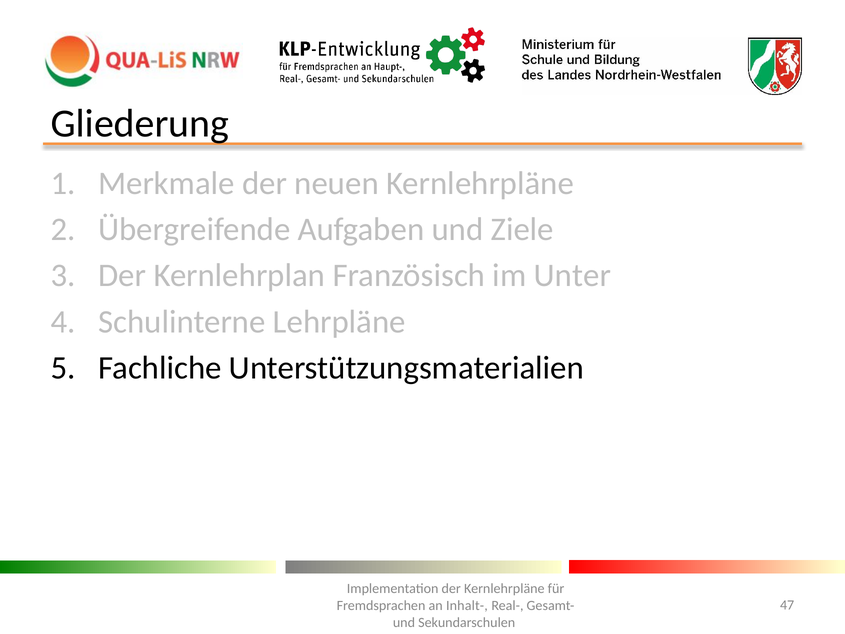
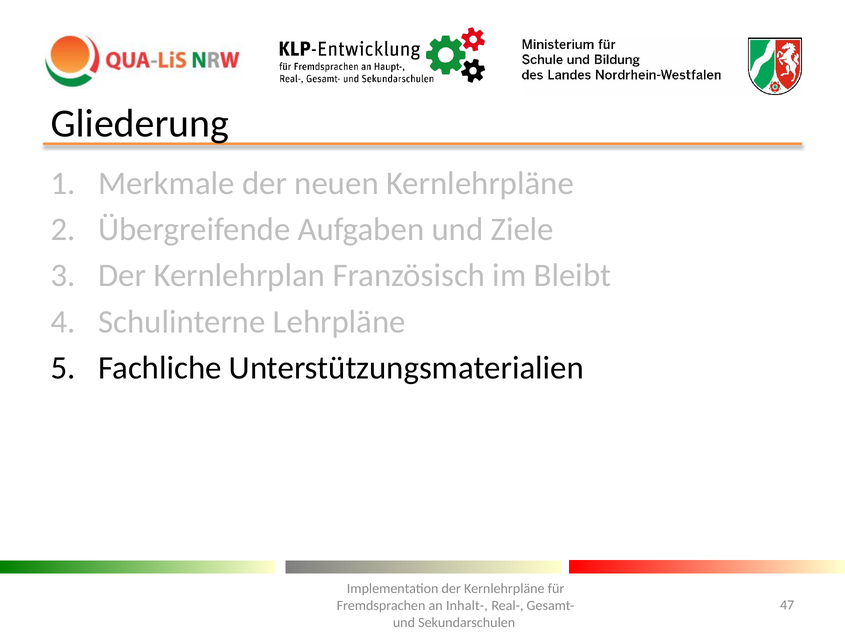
Unter: Unter -> Bleibt (572, 275)
